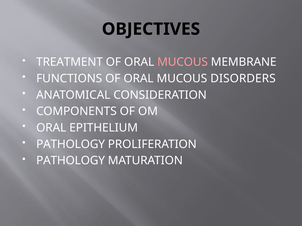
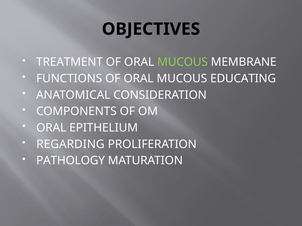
MUCOUS colour: pink -> light green (183, 62)
DISORDERS: DISORDERS -> EDUCATING (243, 79)
PATHOLOGY: PATHOLOGY -> REGARDING (70, 144)
